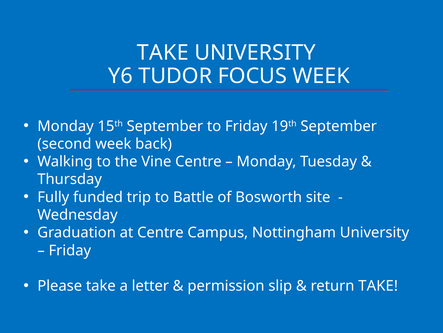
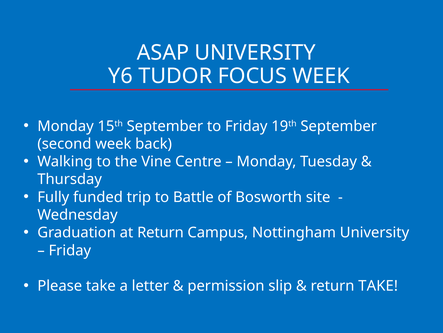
TAKE: TAKE -> ASAP (163, 53)
at Centre: Centre -> Return (160, 232)
